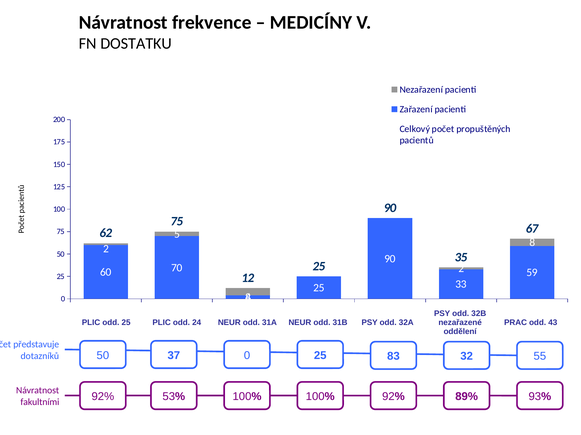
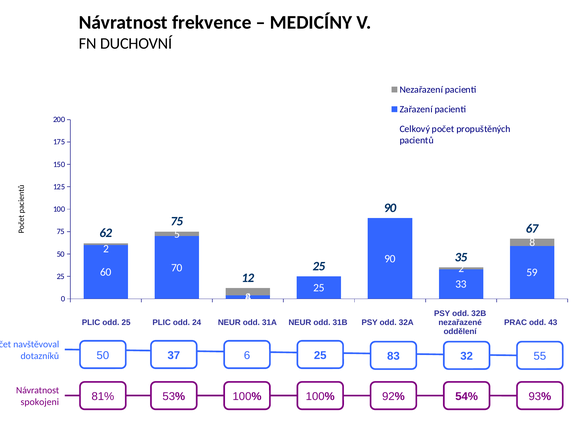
DOSTATKU: DOSTATKU -> DUCHOVNÍ (136, 43)
představuje: představuje -> navštěvoval (36, 345)
50 0: 0 -> 6 (247, 356)
92%: 92% -> 81% (103, 397)
89%: 89% -> 54% (467, 397)
fakultními: fakultními -> spokojeni (40, 403)
